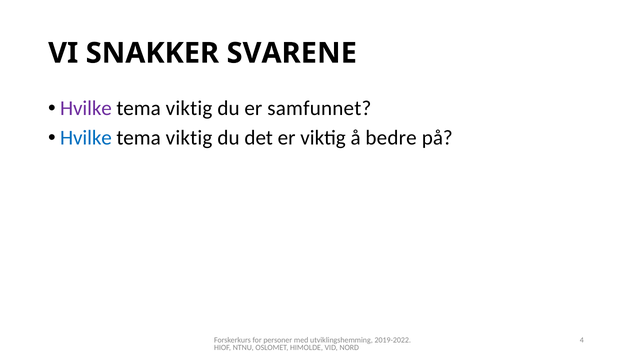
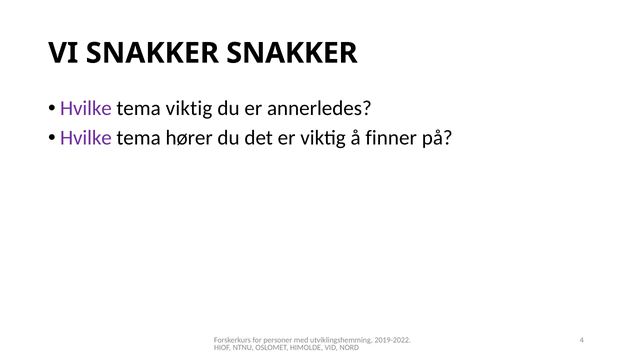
SNAKKER SVARENE: SVARENE -> SNAKKER (292, 53)
samfunnet: samfunnet -> annerledes (319, 108)
Hvilke colour: blue -> purple (86, 138)
viktig: viktig -> hører (189, 138)
bedre: bedre -> finner (391, 138)
